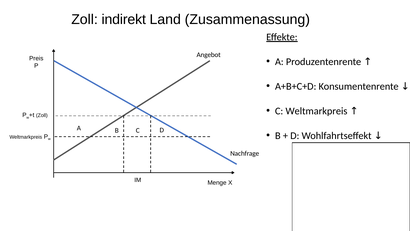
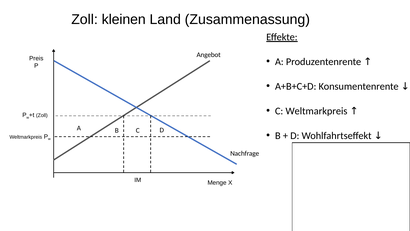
indirekt: indirekt -> kleinen (124, 19)
